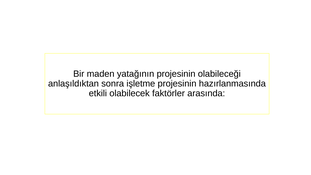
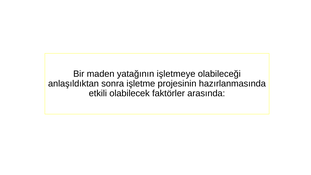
yatağının projesinin: projesinin -> işletmeye (176, 74)
